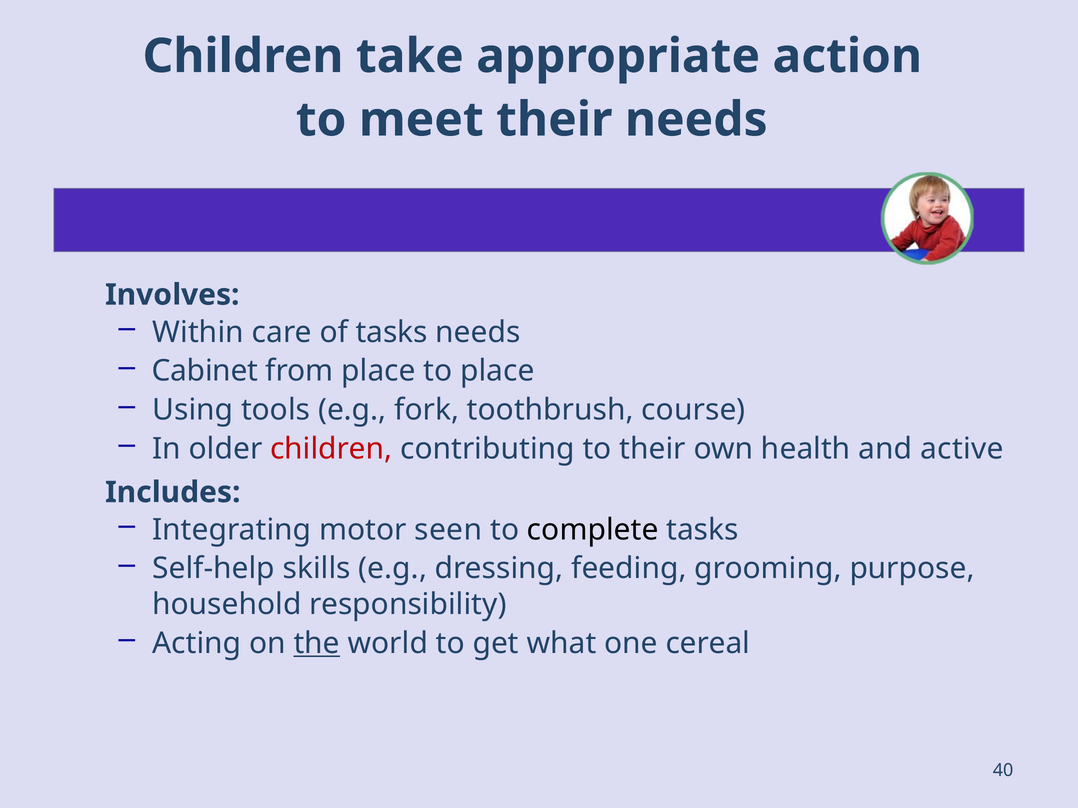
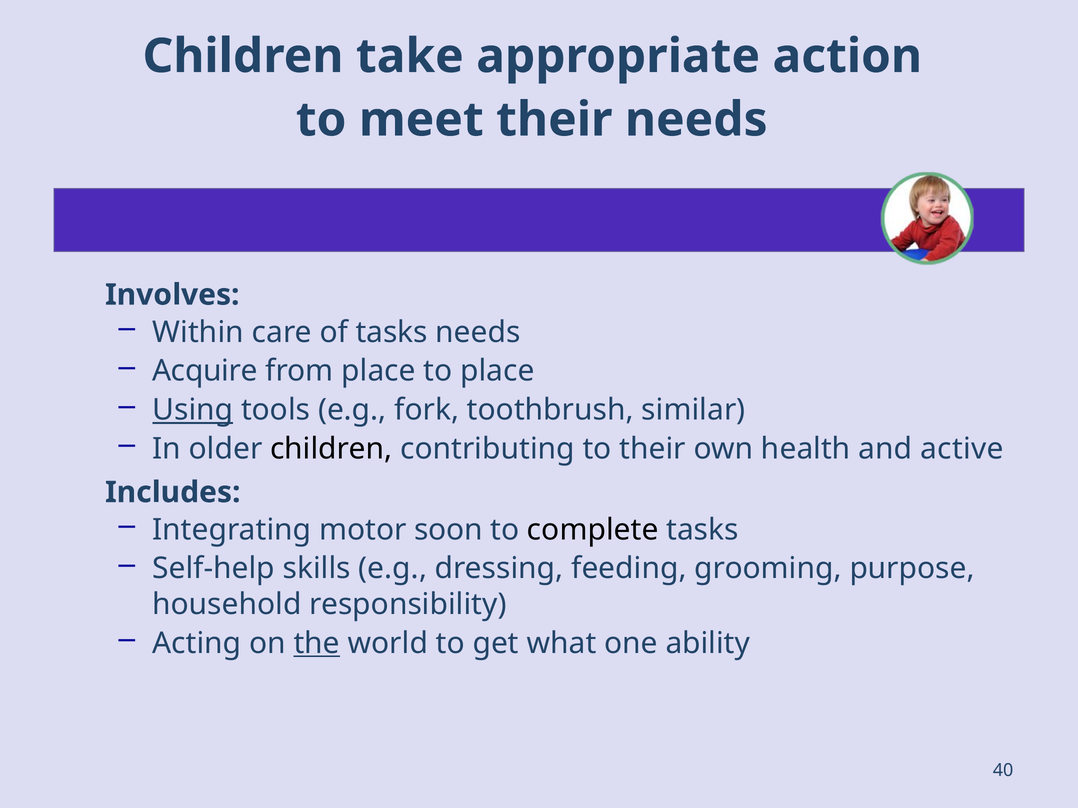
Cabinet: Cabinet -> Acquire (205, 371)
Using underline: none -> present (193, 410)
course: course -> similar (693, 410)
children colour: red -> black (331, 449)
seen: seen -> soon (449, 530)
cereal: cereal -> ability (708, 644)
